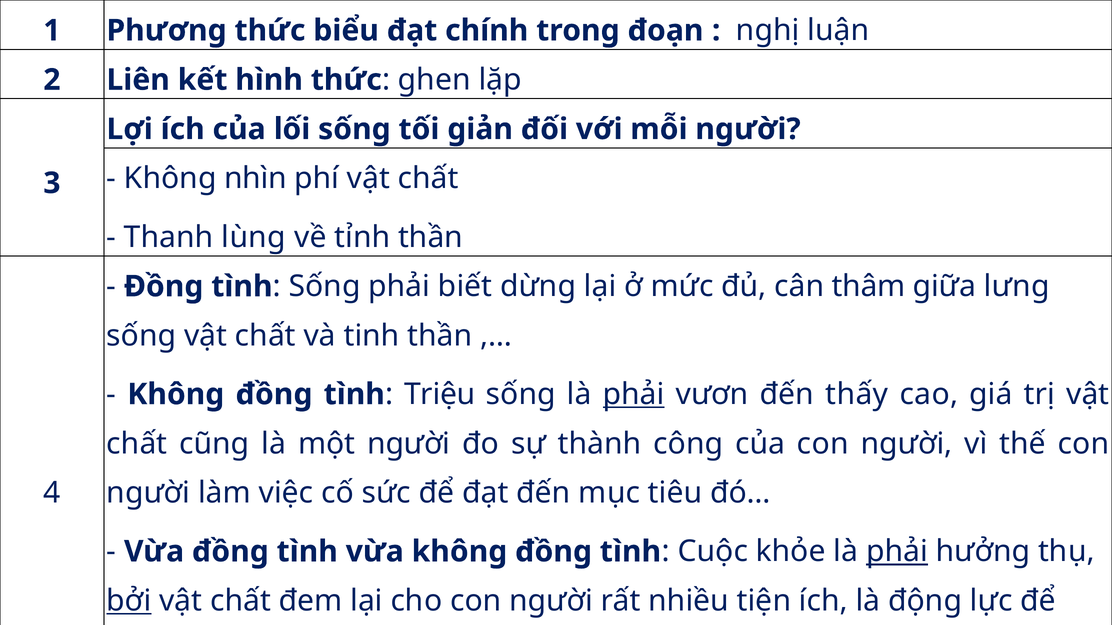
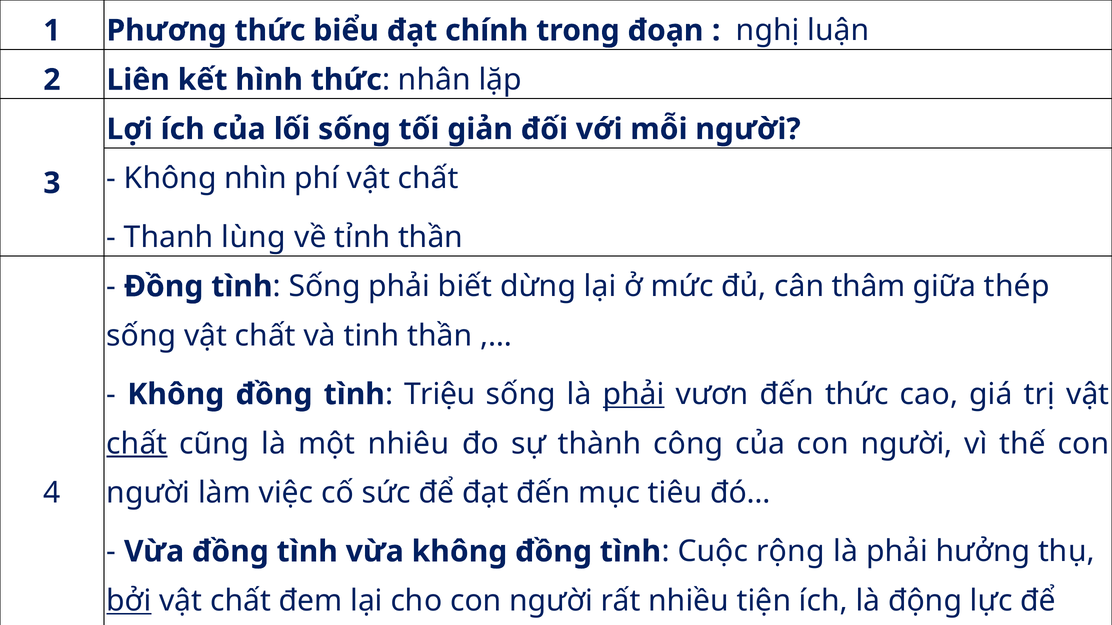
ghen: ghen -> nhân (434, 80)
lưng: lưng -> thép (1017, 287)
đến thấy: thấy -> thức (857, 395)
chất underline: none -> present (137, 444)
một người: người -> nhiêu (408, 444)
khỏe: khỏe -> rộng (791, 552)
phải underline: present -> none (897, 552)
